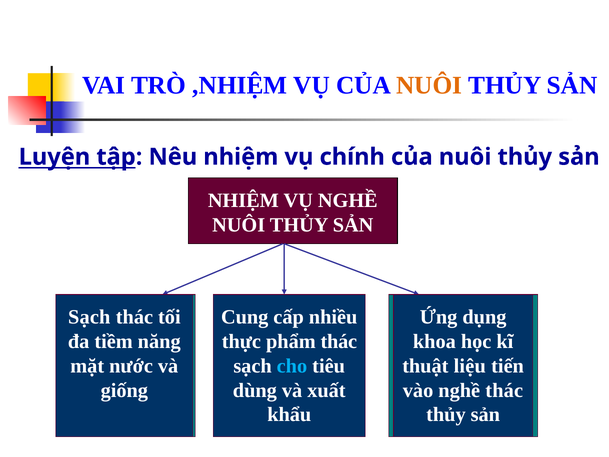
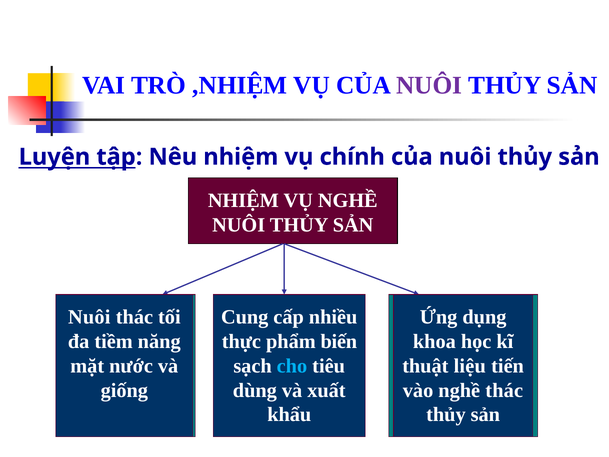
NUÔI colour: orange -> purple (429, 86)
Sạch: Sạch -> Nuôi (89, 317)
phẩm thác: thác -> biến (339, 341)
